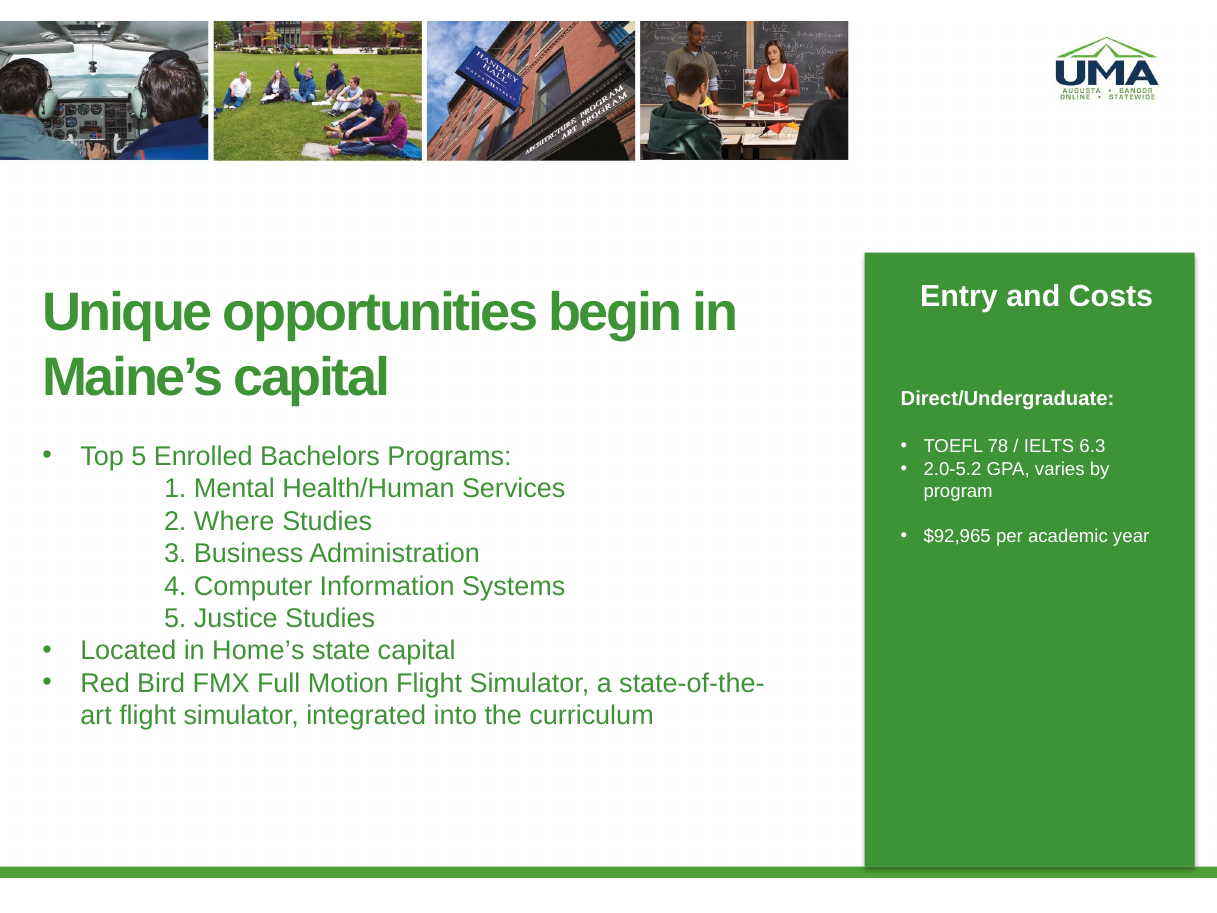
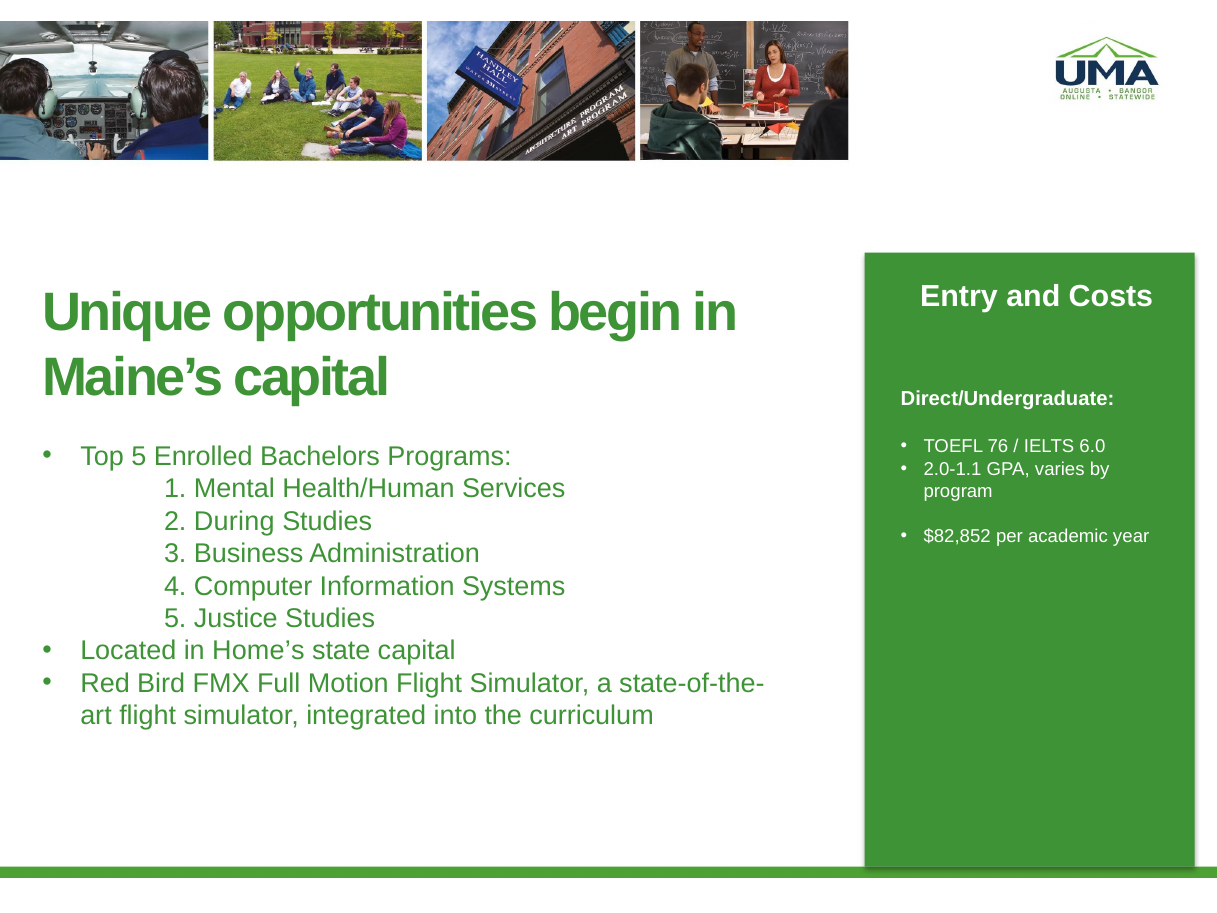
78: 78 -> 76 (998, 447)
6.3: 6.3 -> 6.0 (1092, 447)
2.0-5.2: 2.0-5.2 -> 2.0-1.1 (952, 469)
Where: Where -> During (234, 521)
$92,965: $92,965 -> $82,852 (957, 536)
